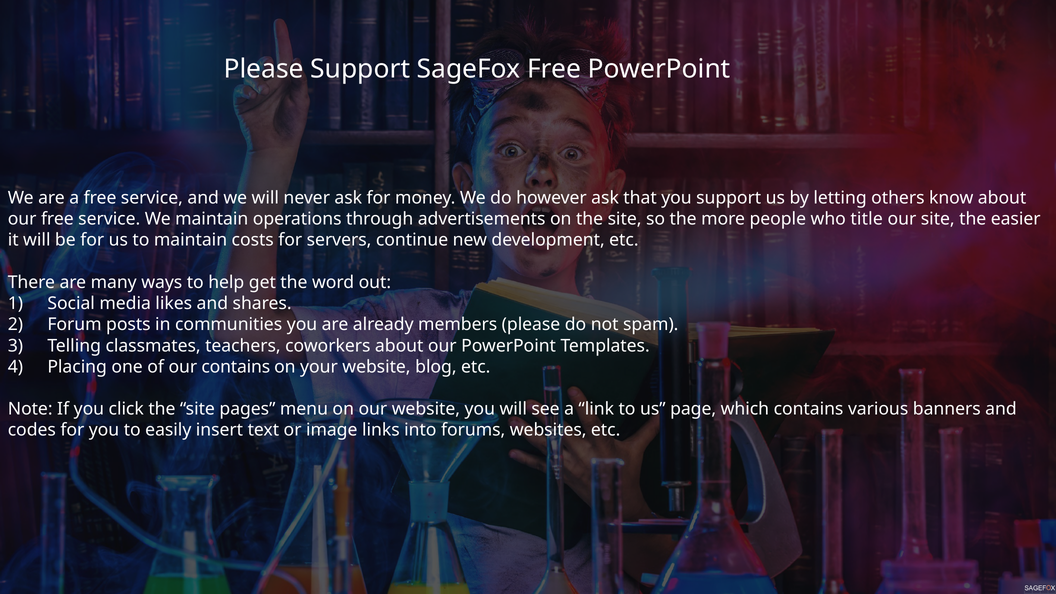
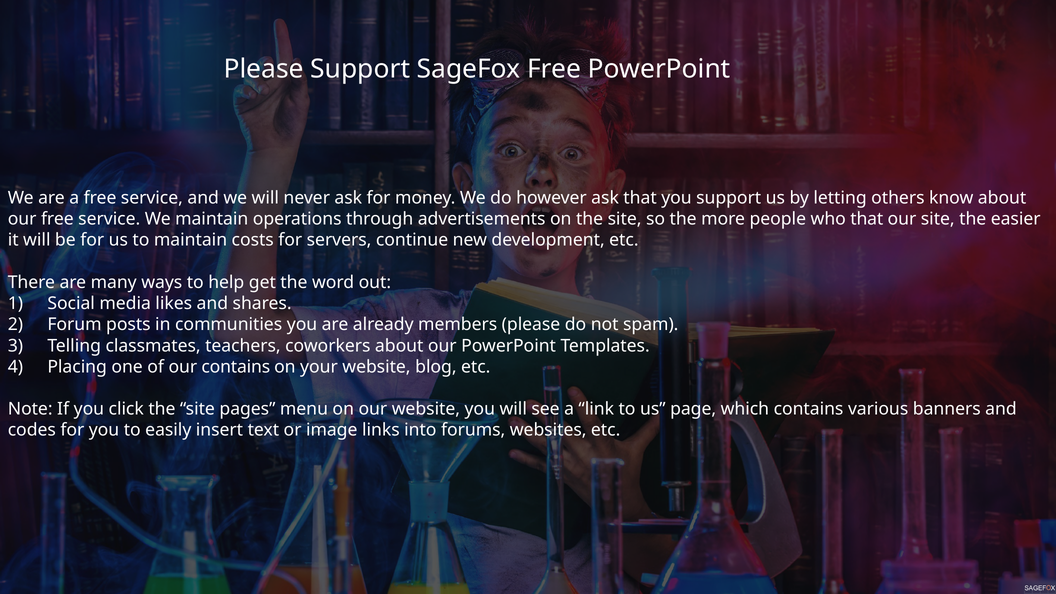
who title: title -> that (867, 219)
